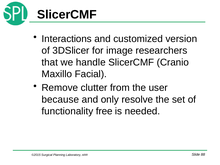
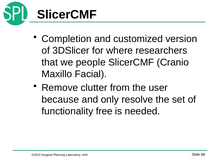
Interactions: Interactions -> Completion (67, 39)
image: image -> where (120, 51)
handle: handle -> people (91, 62)
